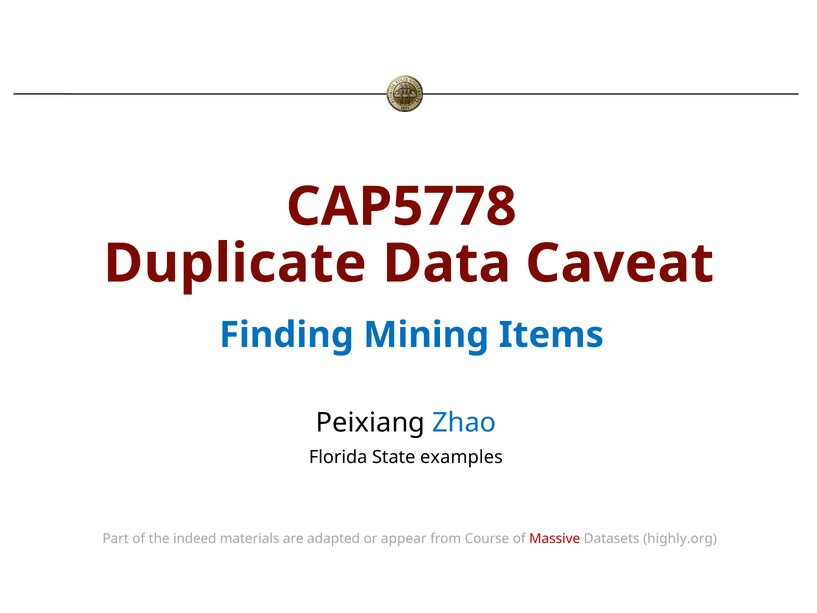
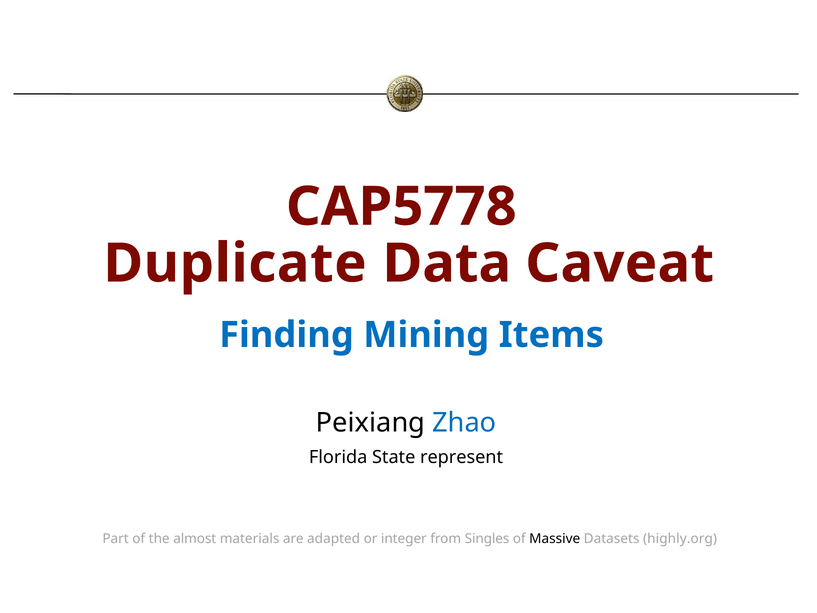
examples: examples -> represent (462, 457)
indeed: indeed -> almost (195, 538)
appear: appear -> integer (404, 538)
Course: Course -> Singles (487, 538)
Massive colour: red -> black (555, 538)
